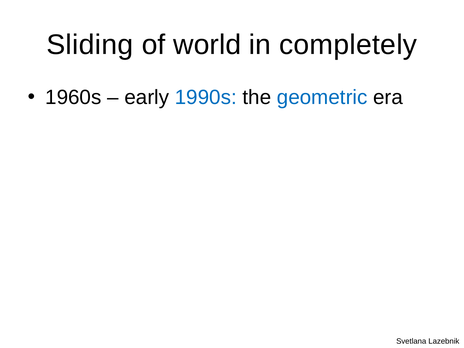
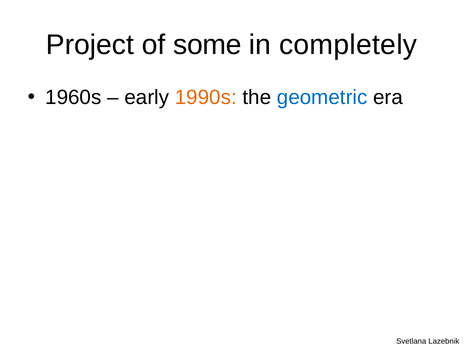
Sliding: Sliding -> Project (90, 45)
world: world -> some (207, 45)
1990s colour: blue -> orange (206, 97)
